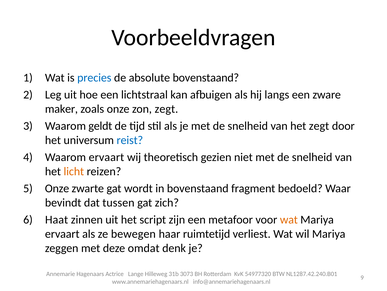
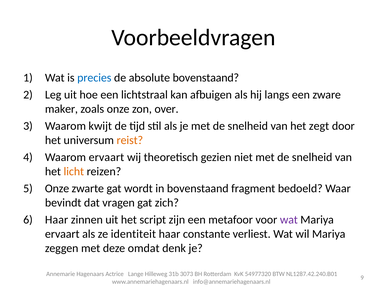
zon zegt: zegt -> over (167, 109)
geldt: geldt -> kwijt (100, 126)
reist colour: blue -> orange (130, 140)
tussen: tussen -> vragen (119, 202)
Haat: Haat -> Haar (57, 219)
wat colour: orange -> purple (289, 219)
bewegen: bewegen -> identiteit (133, 233)
ruimtetijd: ruimtetijd -> constante (207, 233)
